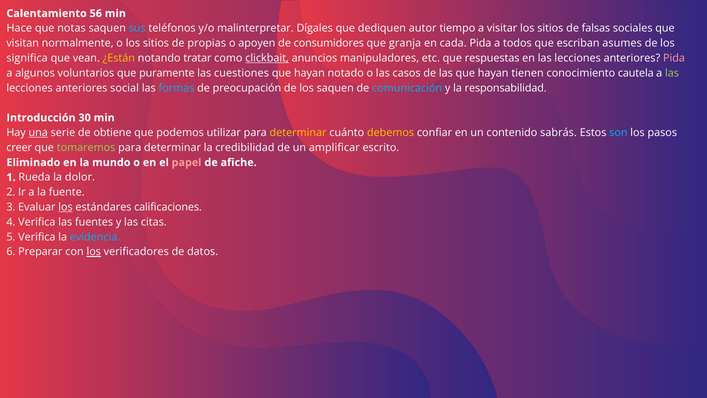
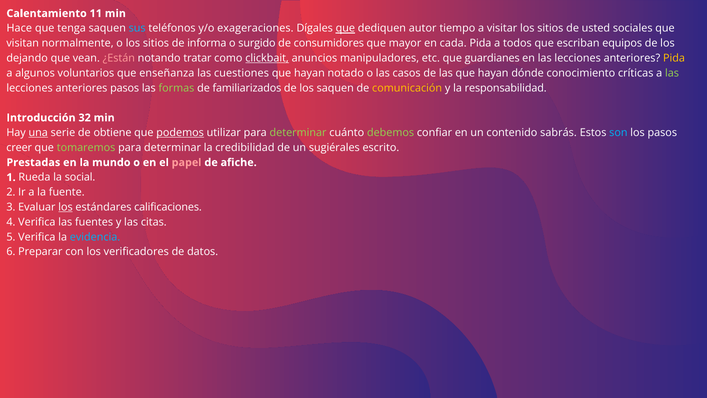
56: 56 -> 11 (96, 13)
notas: notas -> tenga (72, 28)
malinterpretar: malinterpretar -> exageraciones (255, 28)
que underline: none -> present (345, 28)
falsas: falsas -> usted (596, 28)
propias: propias -> informa (207, 43)
apoyen: apoyen -> surgido (257, 43)
granja: granja -> mayor (405, 43)
asumes: asumes -> equipos (622, 43)
significa: significa -> dejando (27, 58)
¿Están colour: yellow -> pink (119, 58)
respuestas: respuestas -> guardianes (492, 58)
Pida colour: pink -> yellow (674, 58)
puramente: puramente -> enseñanza (167, 73)
tienen: tienen -> dónde (528, 73)
cautela: cautela -> críticas (636, 73)
anteriores social: social -> pasos (125, 88)
formas colour: light blue -> light green (176, 88)
preocupación: preocupación -> familiarizados (247, 88)
comunicación colour: light blue -> yellow (407, 88)
30: 30 -> 32 (85, 118)
podemos underline: none -> present (180, 133)
determinar colour: yellow -> light green (298, 133)
debemos colour: yellow -> light green (391, 133)
amplificar: amplificar -> sugiérales (334, 147)
Eliminado: Eliminado -> Prestadas (33, 162)
dolor: dolor -> social (80, 177)
los underline: present -> none (94, 252)
